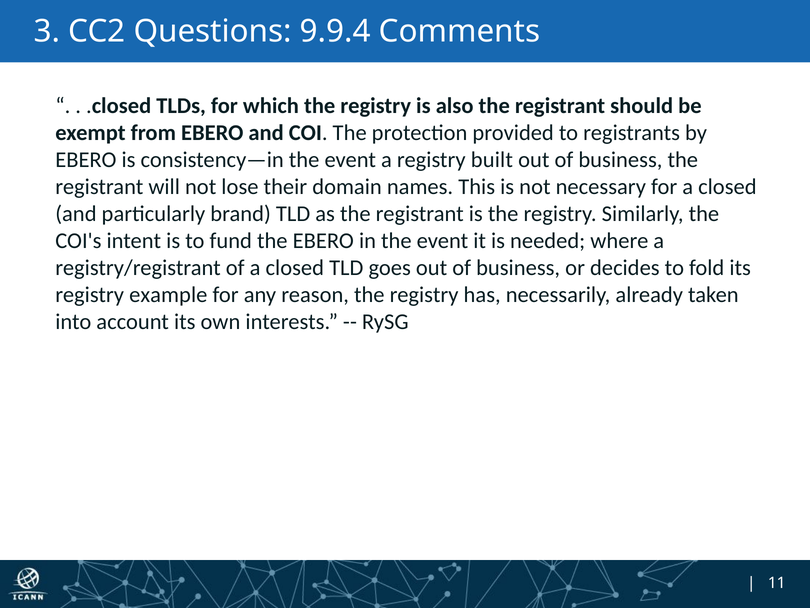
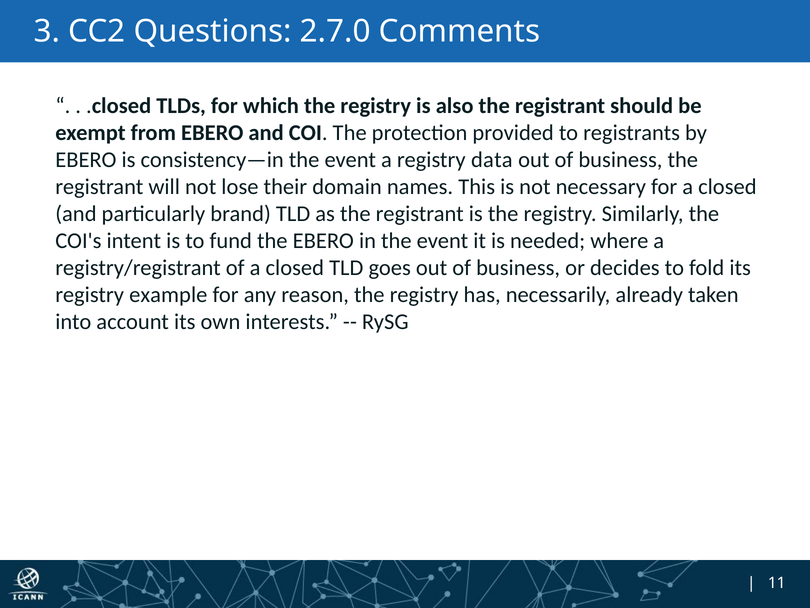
9.9.4: 9.9.4 -> 2.7.0 (335, 31)
built: built -> data (492, 160)
